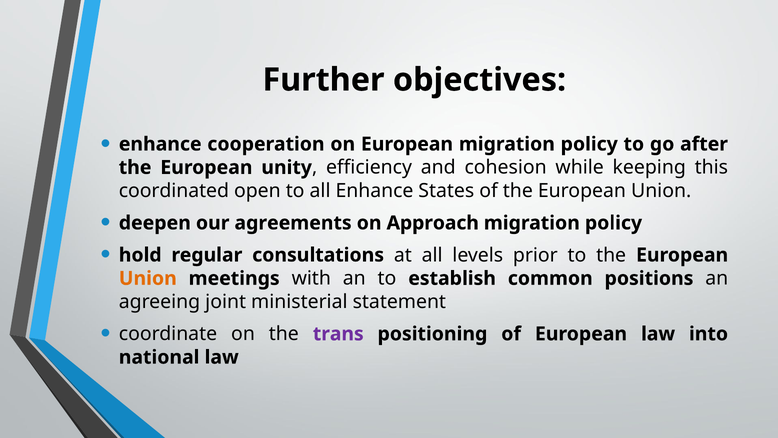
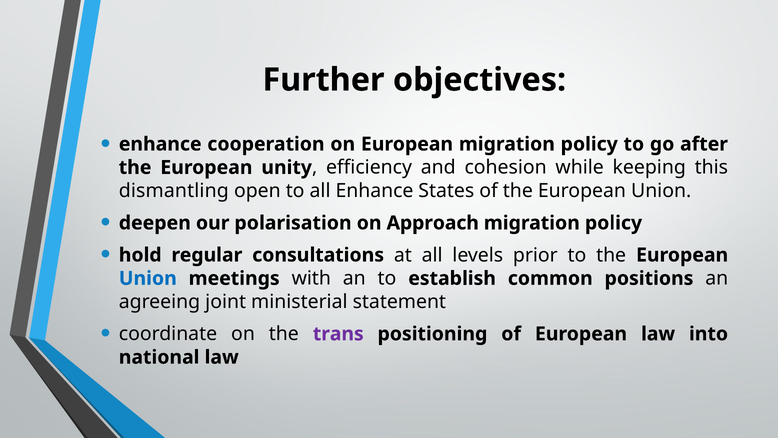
coordinated: coordinated -> dismantling (174, 191)
agreements: agreements -> polarisation (293, 223)
Union colour: orange -> blue (148, 278)
